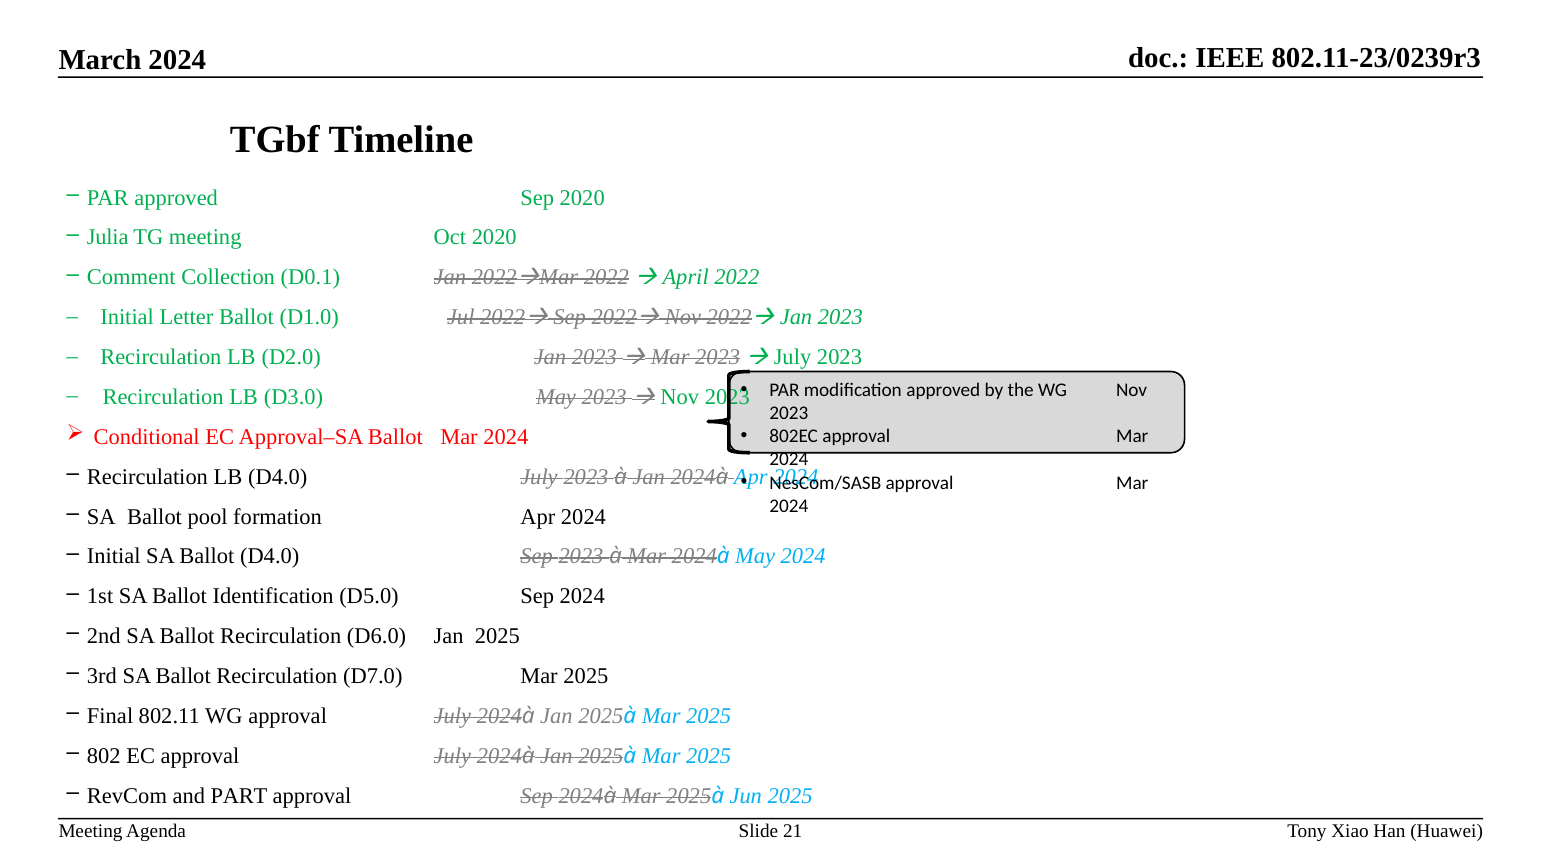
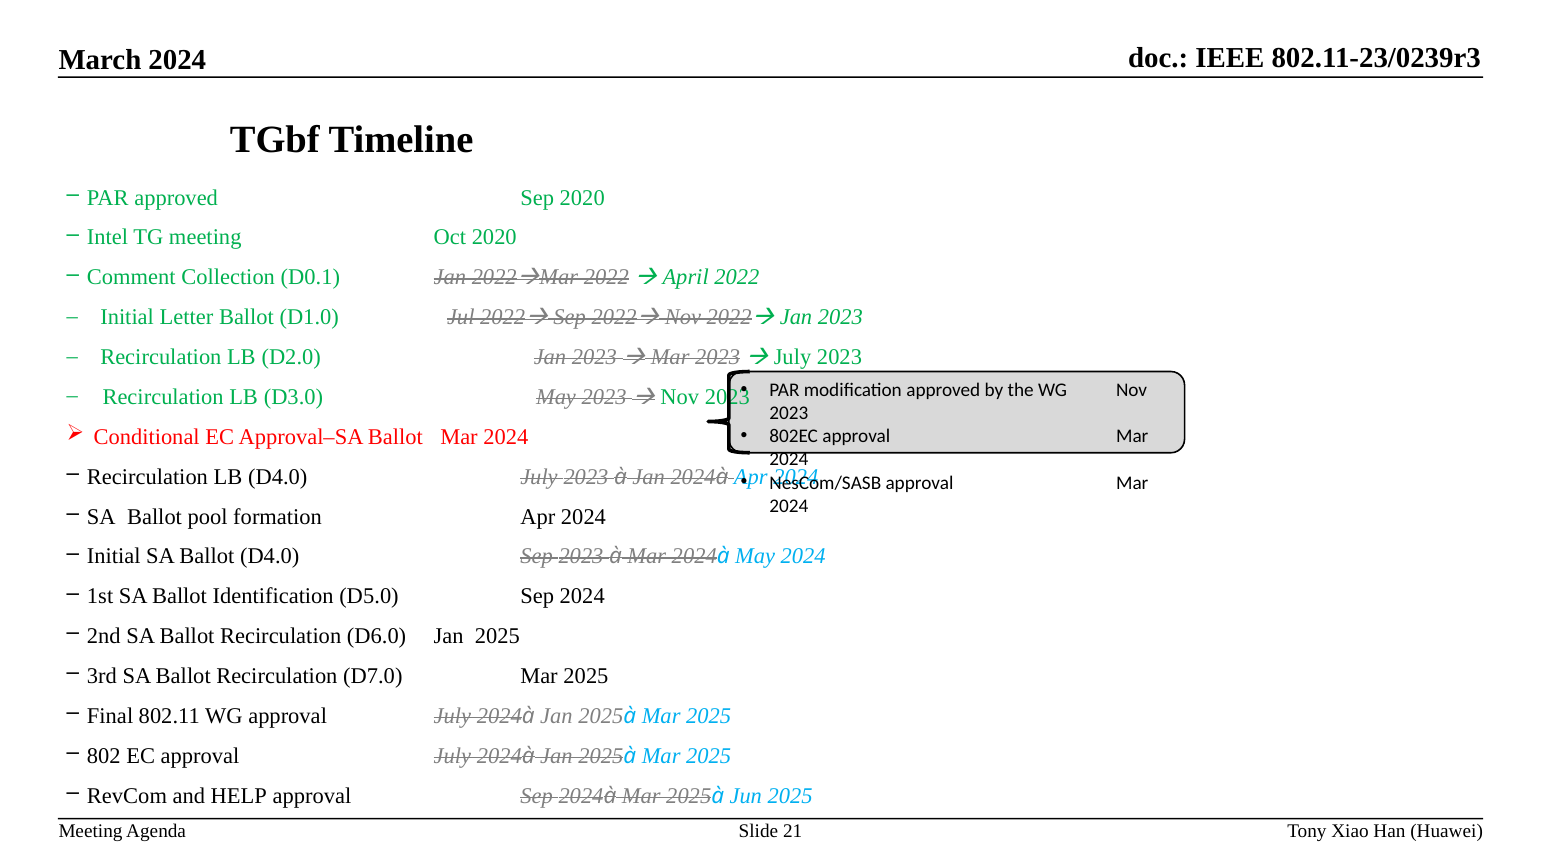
Julia: Julia -> Intel (108, 237)
PART: PART -> HELP (239, 796)
